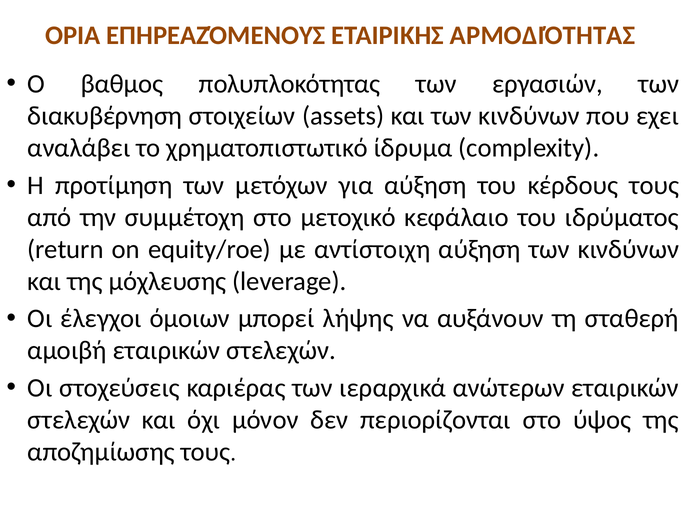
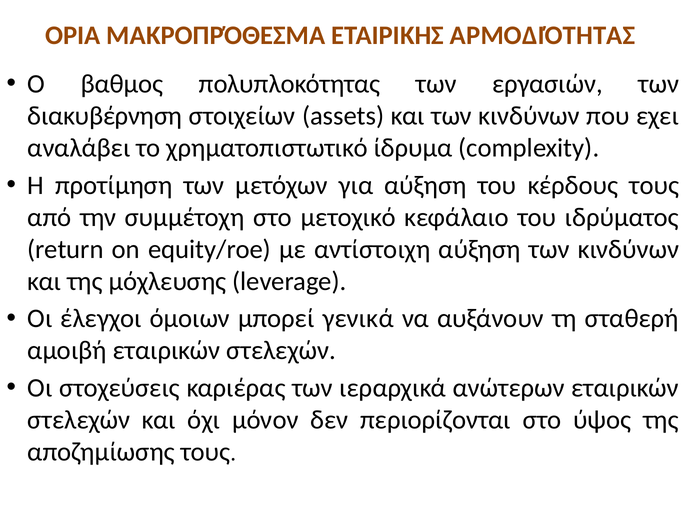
ΕΠΗΡΕΑΖΌΜΕΝΟΥΣ: ΕΠΗΡΕΑΖΌΜΕΝΟΥΣ -> ΜΑΚΡΟΠΡΌΘΕΣΜΑ (216, 35)
λήψης: λήψης -> γενικά (358, 318)
